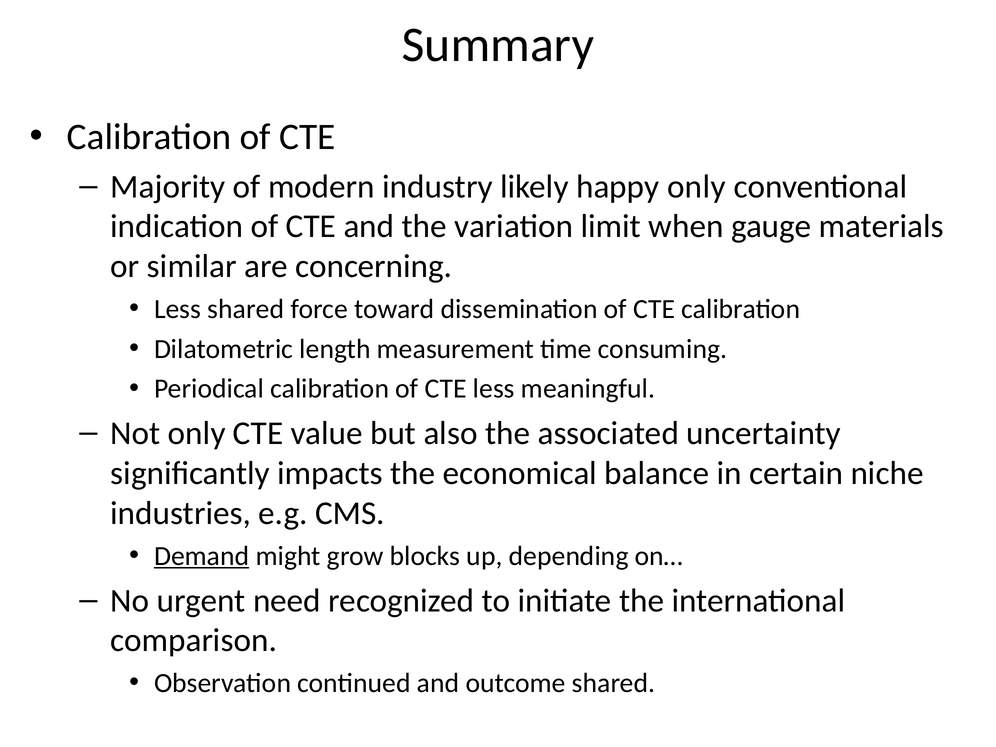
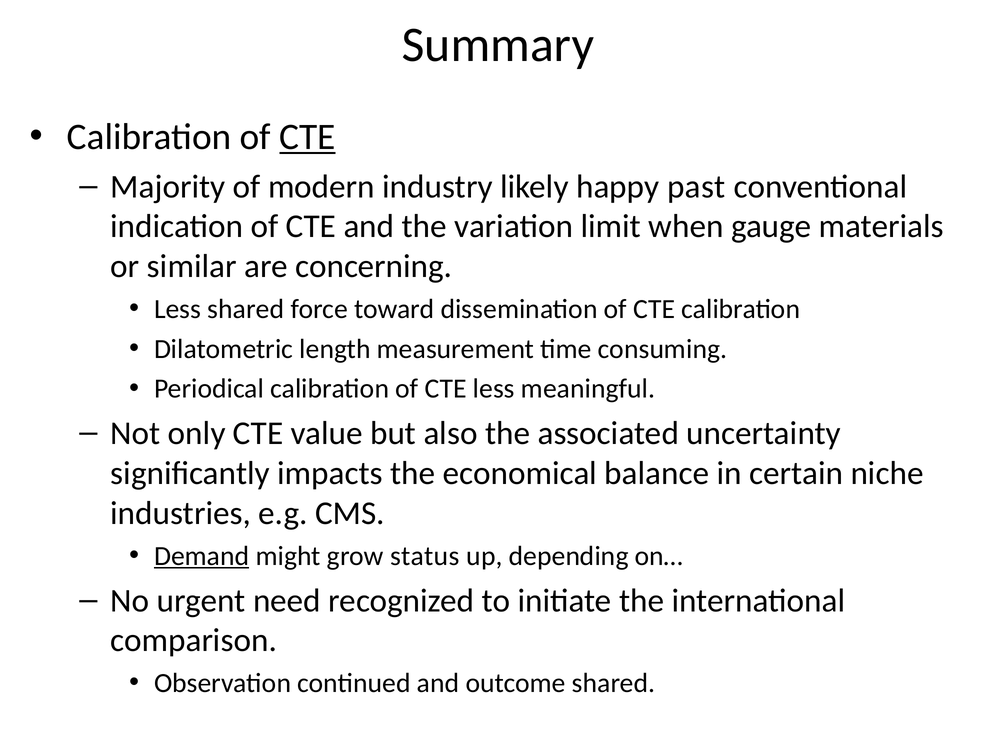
CTE underline: none -> present (307, 137)
happy only: only -> past (696, 187)
blocks: blocks -> status (425, 556)
